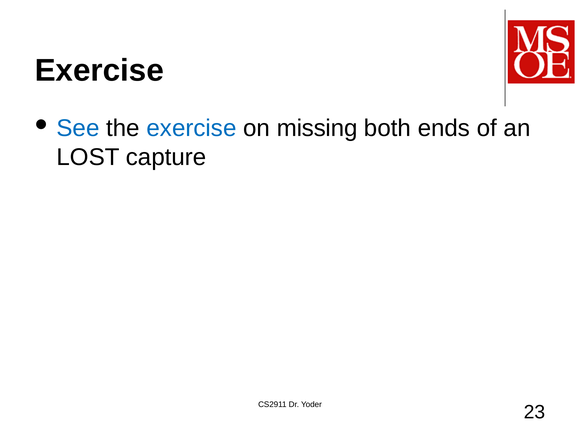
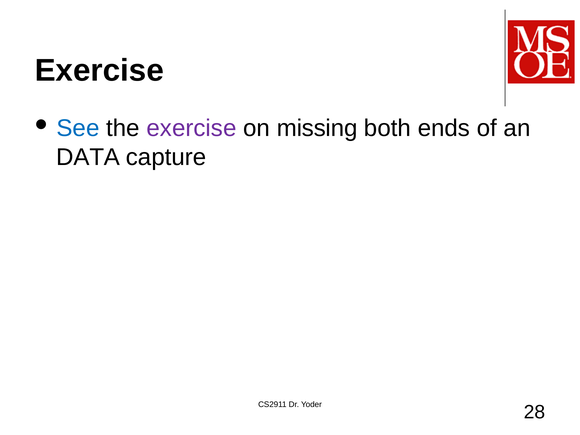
exercise colour: blue -> purple (191, 128)
LOST: LOST -> DATA (88, 157)
23: 23 -> 28 (534, 412)
